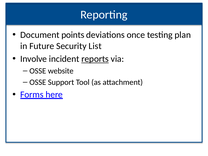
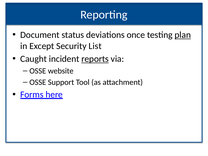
points: points -> status (73, 35)
plan underline: none -> present (183, 35)
Future: Future -> Except (42, 46)
Involve: Involve -> Caught (34, 59)
